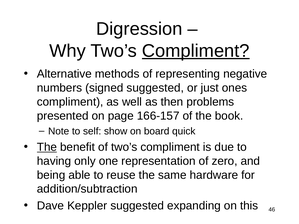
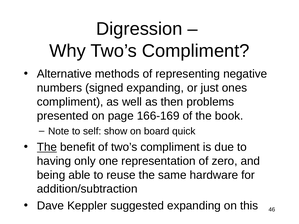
Compliment underline: present -> none (196, 51)
signed suggested: suggested -> expanding (155, 88)
166-157: 166-157 -> 166-169 (158, 116)
